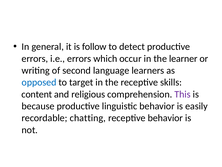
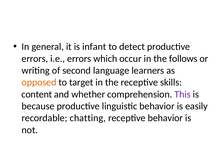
follow: follow -> infant (94, 47)
learner: learner -> follows (183, 58)
opposed colour: blue -> orange (39, 82)
religious: religious -> whether (88, 94)
